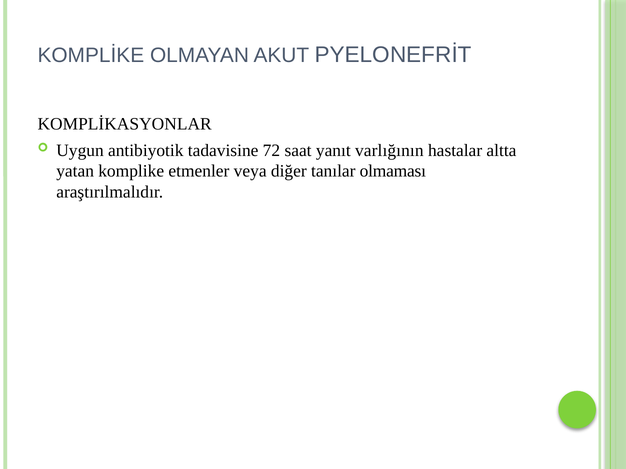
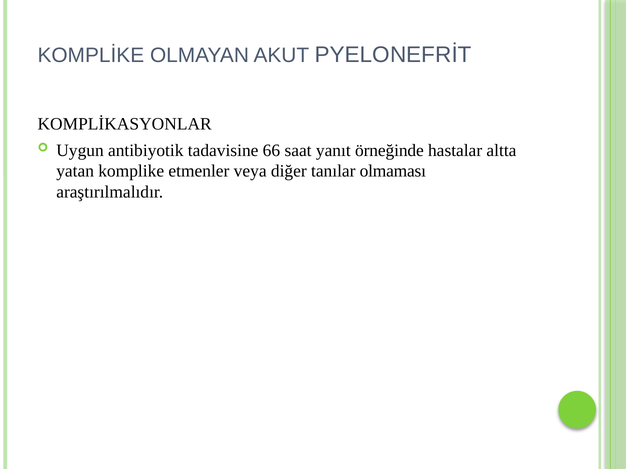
72: 72 -> 66 (271, 150)
varlığının: varlığının -> örneğinde (389, 150)
